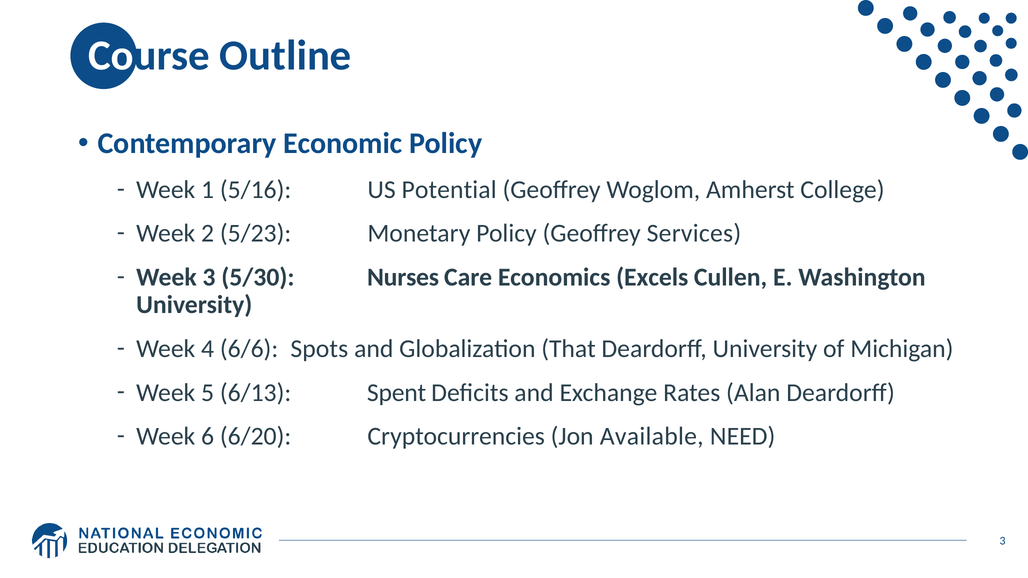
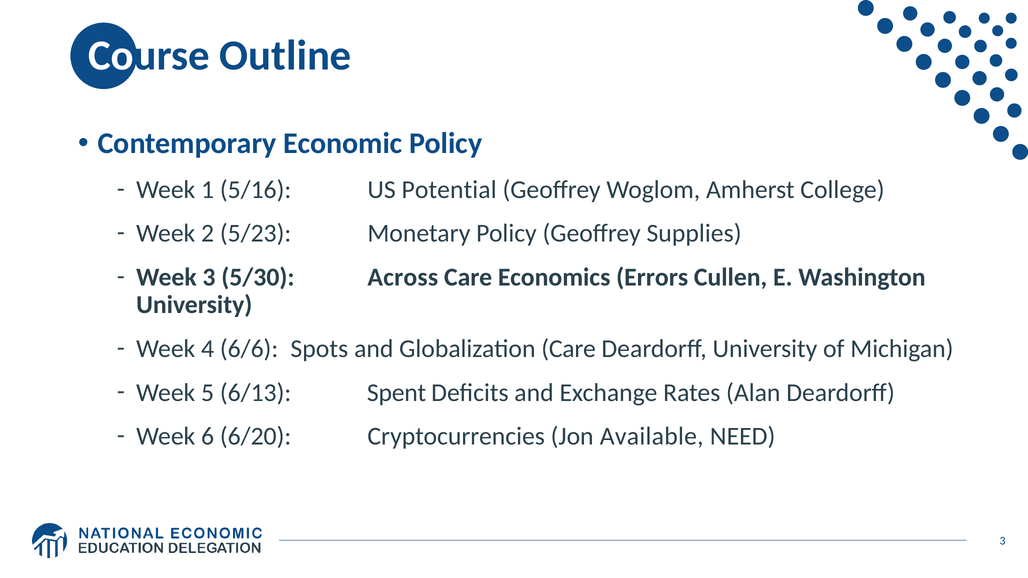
Services: Services -> Supplies (694, 234)
Nurses: Nurses -> Across (403, 277)
Excels: Excels -> Errors (652, 277)
Globalization That: That -> Care (569, 349)
